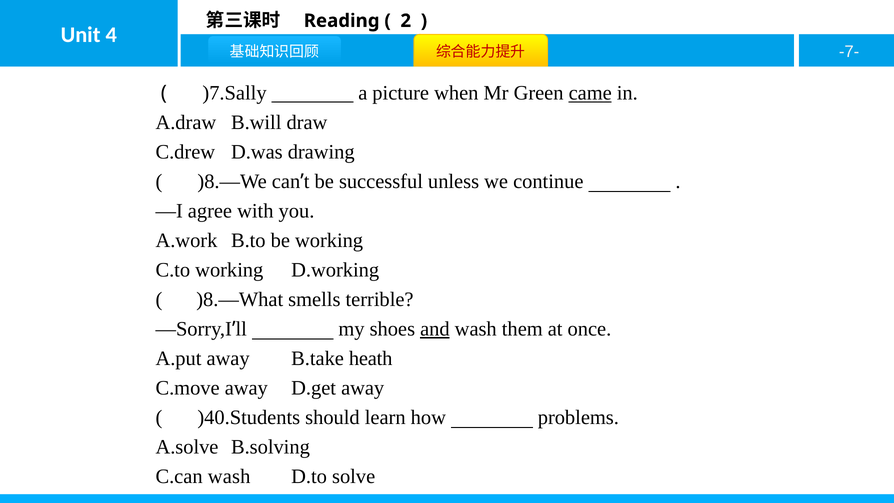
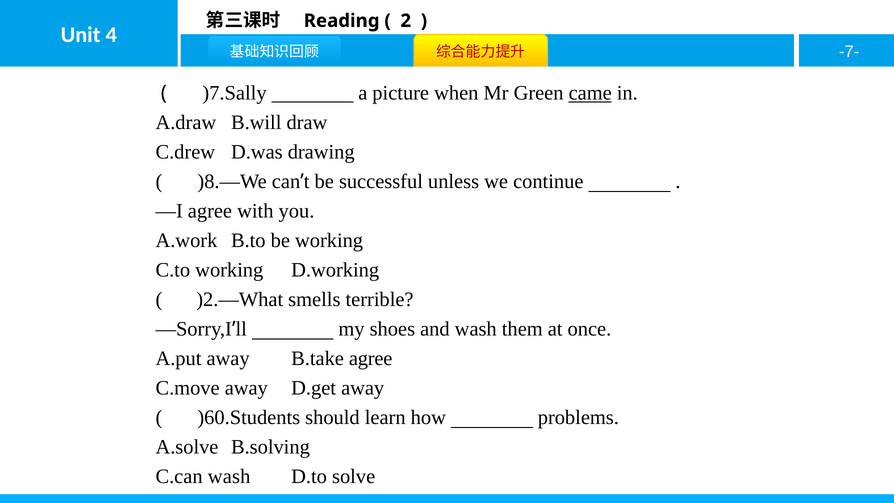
)8.—What: )8.—What -> )2.—What (240, 299)
and underline: present -> none (435, 329)
B.take heath: heath -> agree (371, 358)
)40.Students: )40.Students -> )60.Students (249, 417)
